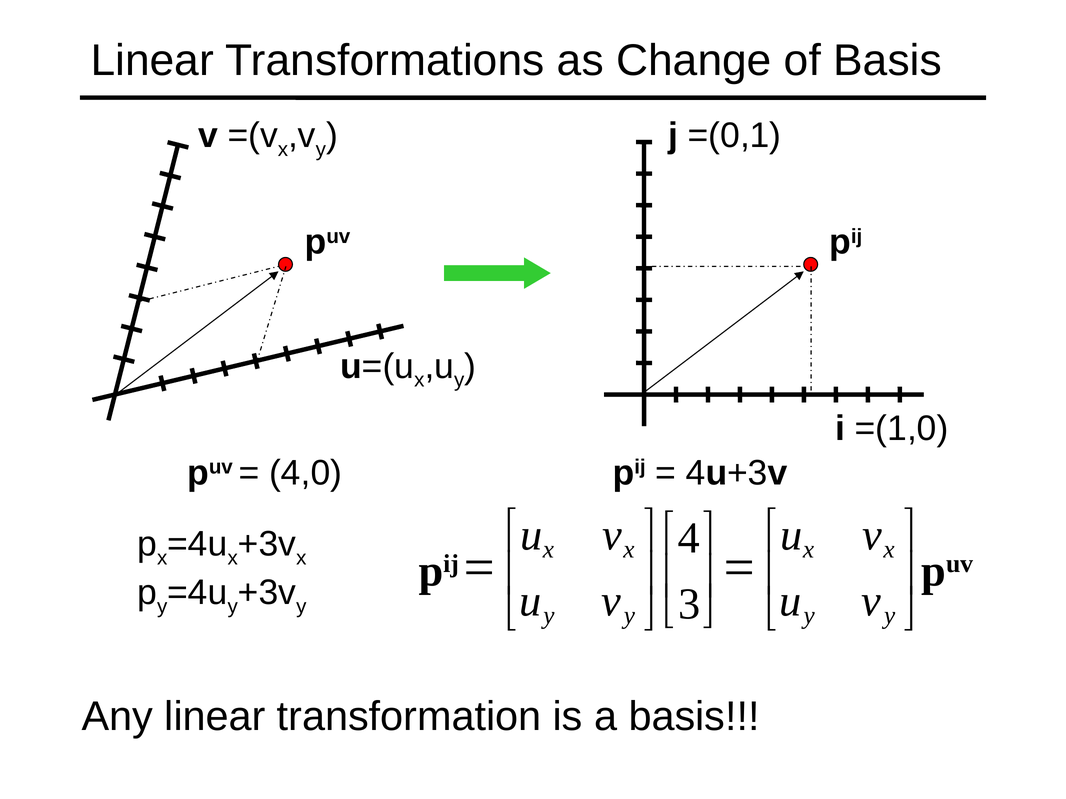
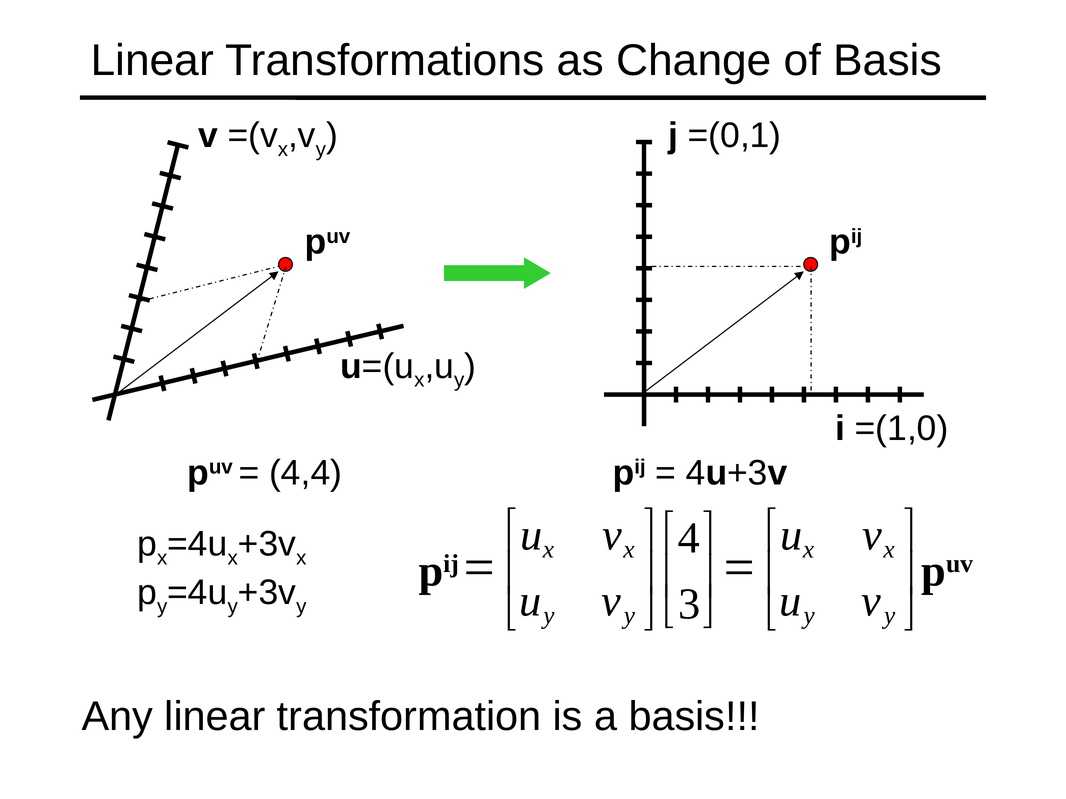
4,0: 4,0 -> 4,4 (306, 473)
